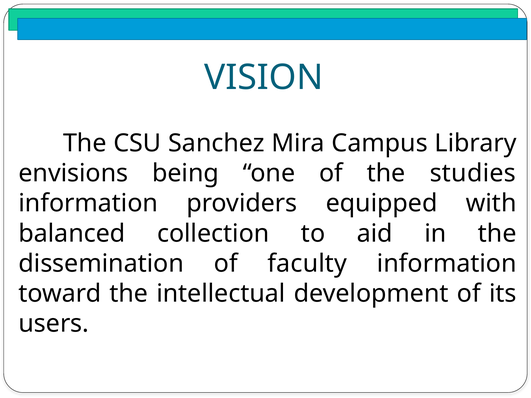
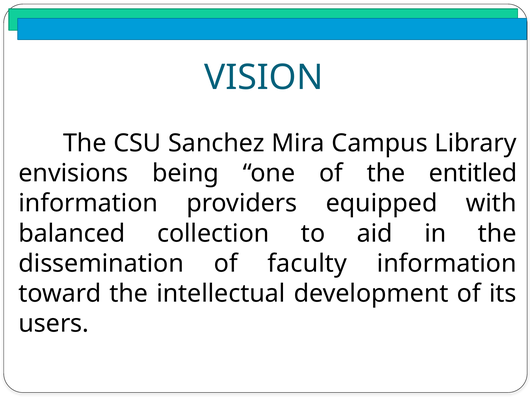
studies: studies -> entitled (473, 173)
